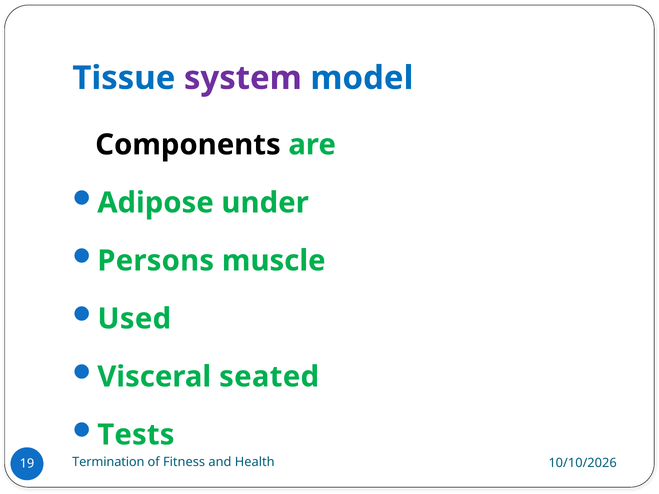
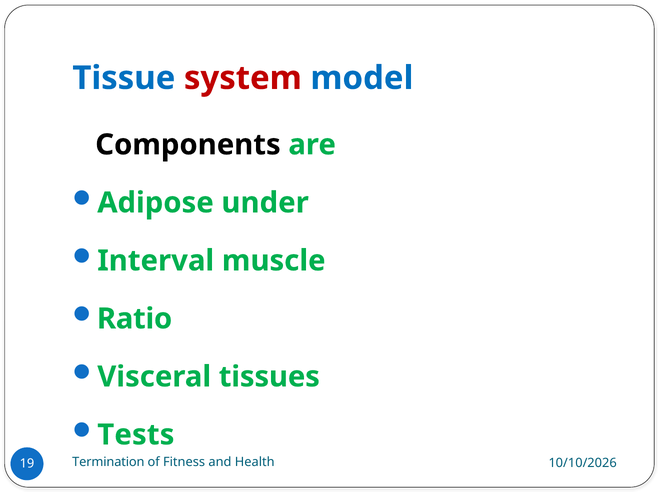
system colour: purple -> red (243, 78)
Persons: Persons -> Interval (156, 261)
Used: Used -> Ratio (135, 319)
seated: seated -> tissues (269, 377)
